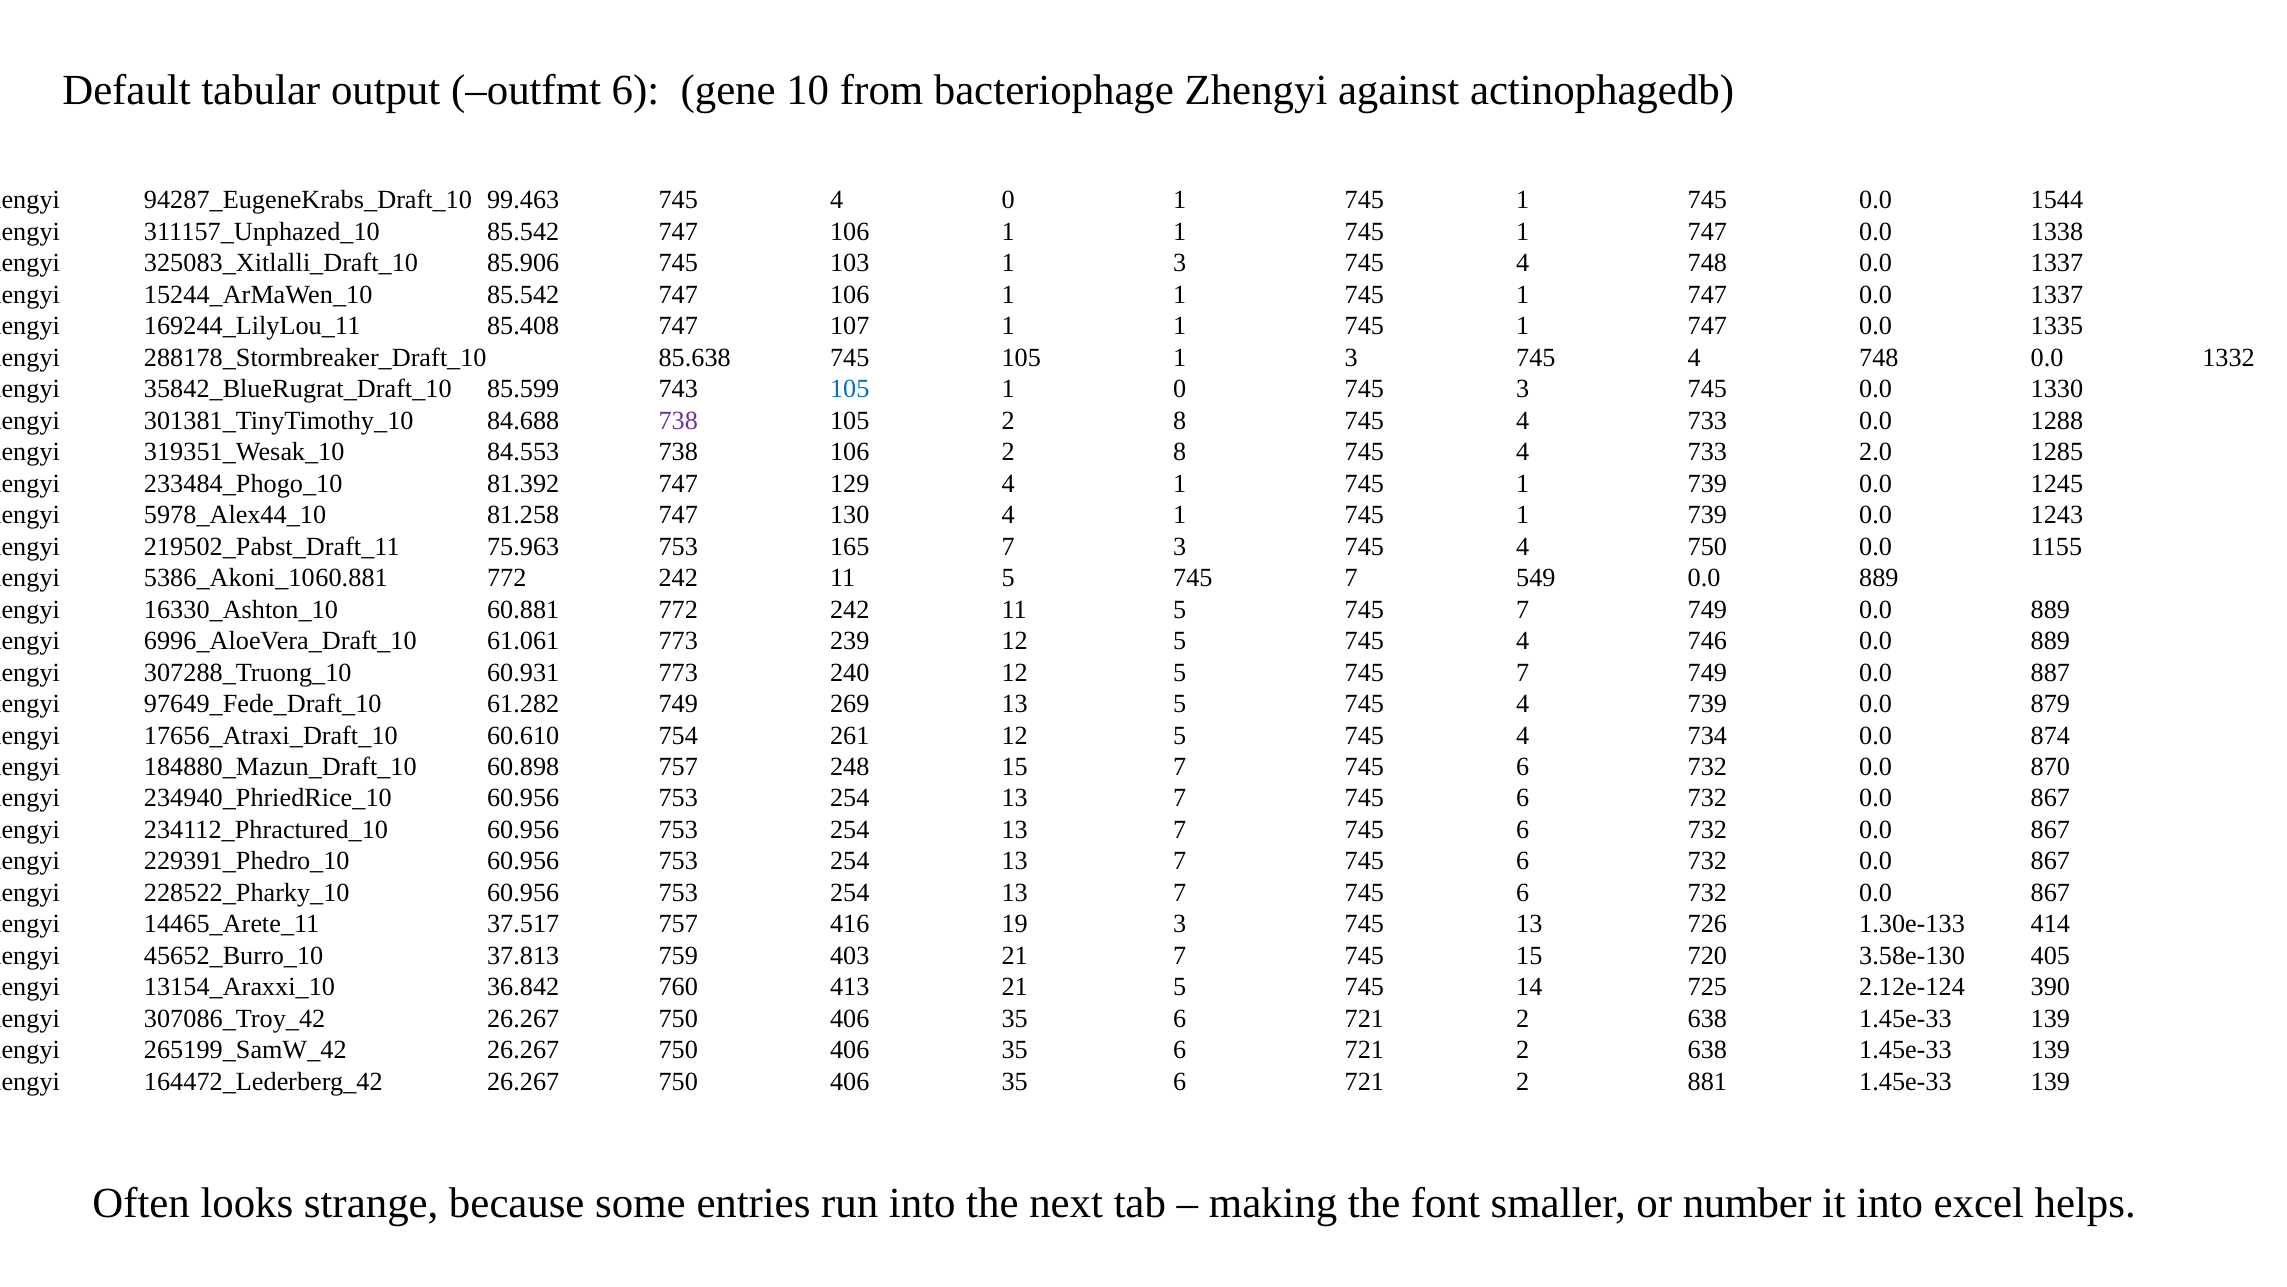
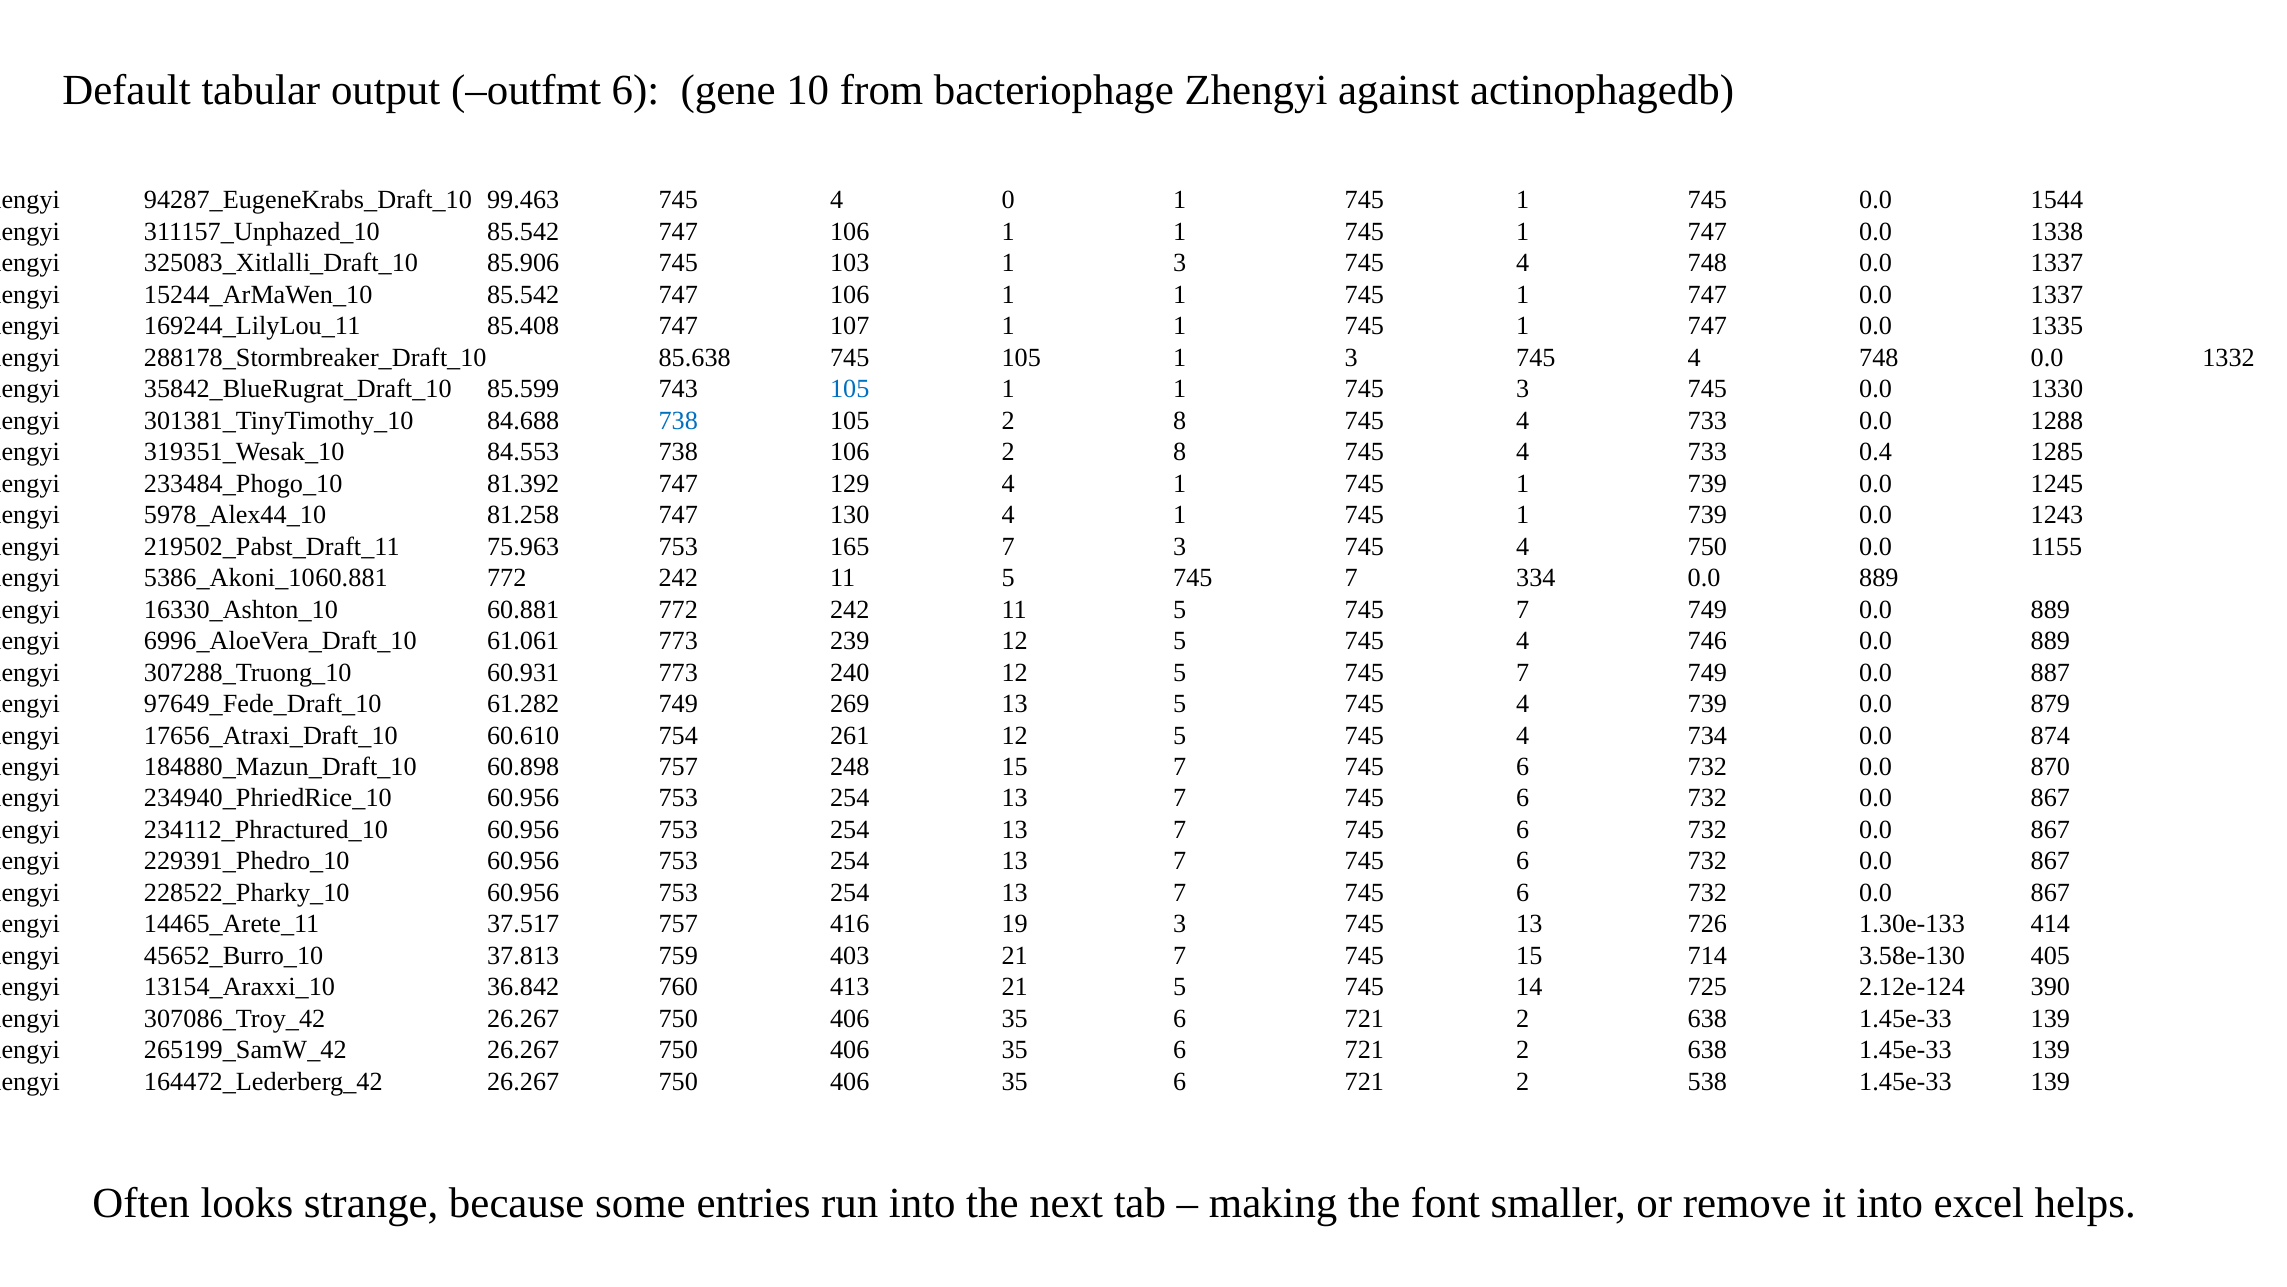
0: 0 -> 1 (1180, 389)
738 colour: purple -> blue (678, 420)
2.0: 2.0 -> 0.4 (1876, 452)
549: 549 -> 334 (1536, 578)
720: 720 -> 714 (1707, 955)
881: 881 -> 538 (1707, 1081)
number: number -> remove (1747, 1203)
